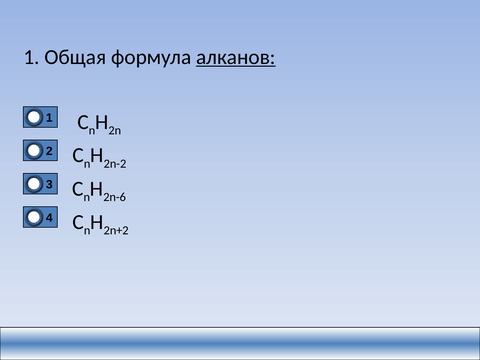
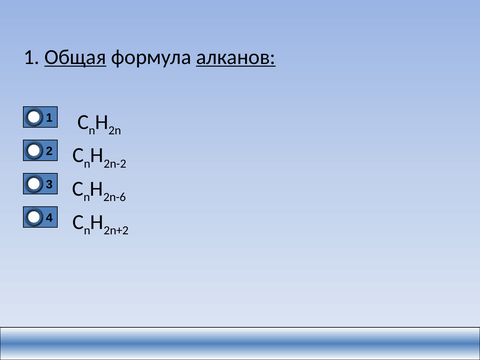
Общая underline: none -> present (75, 57)
